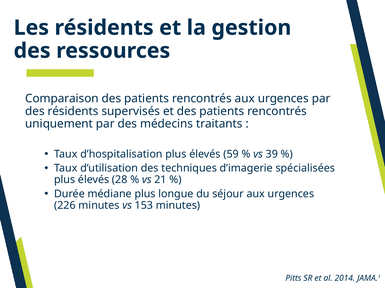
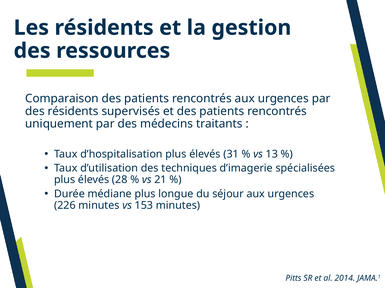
59: 59 -> 31 (231, 154)
39: 39 -> 13 (272, 154)
